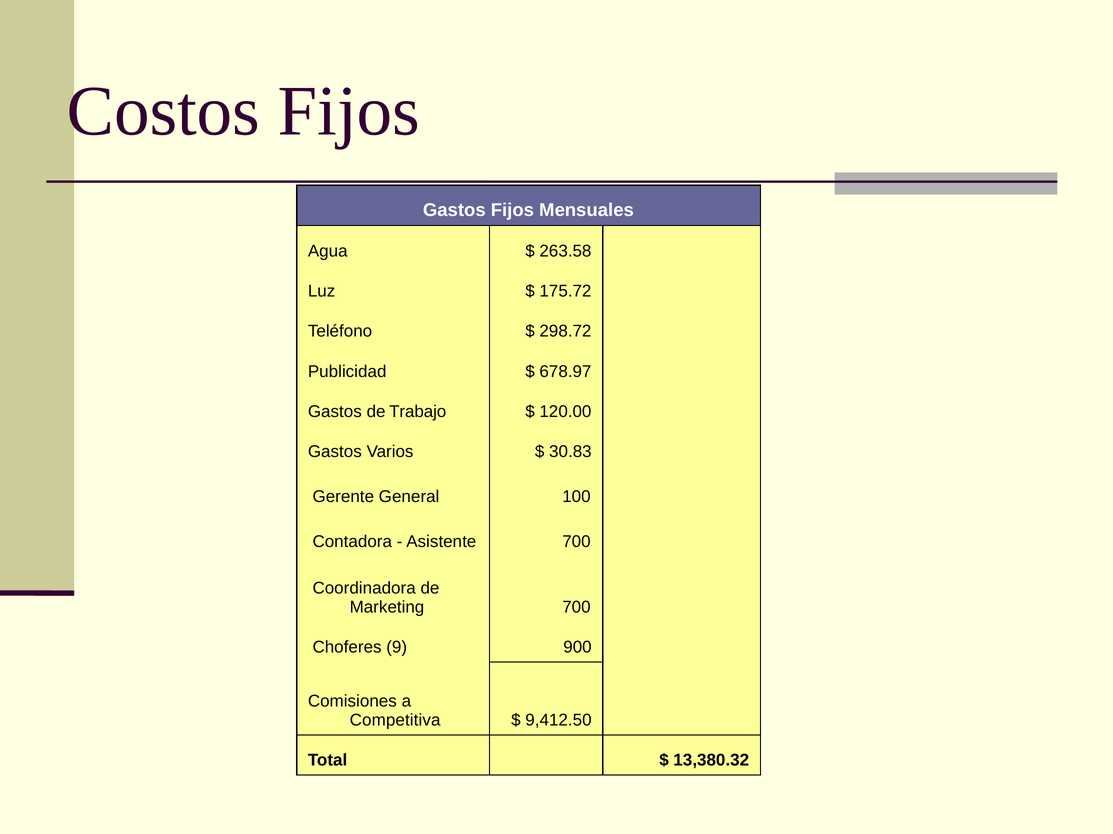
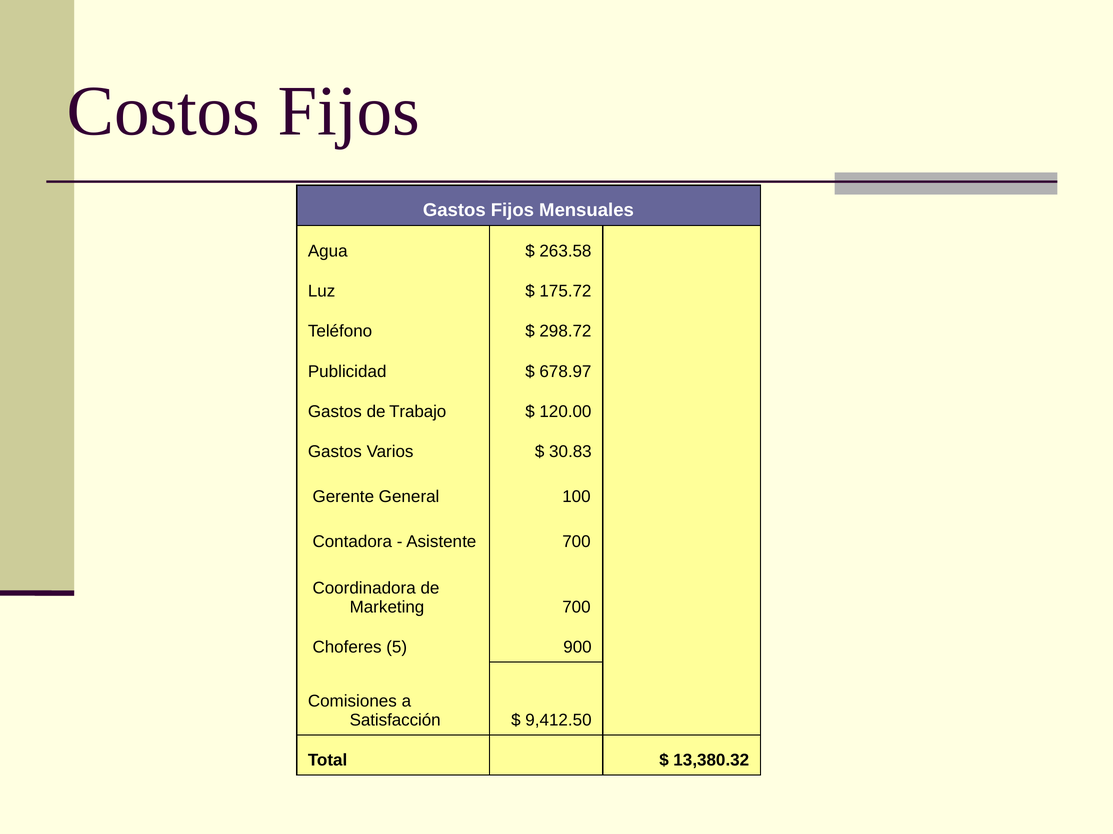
9: 9 -> 5 (397, 648)
Competitiva: Competitiva -> Satisfacción (395, 721)
